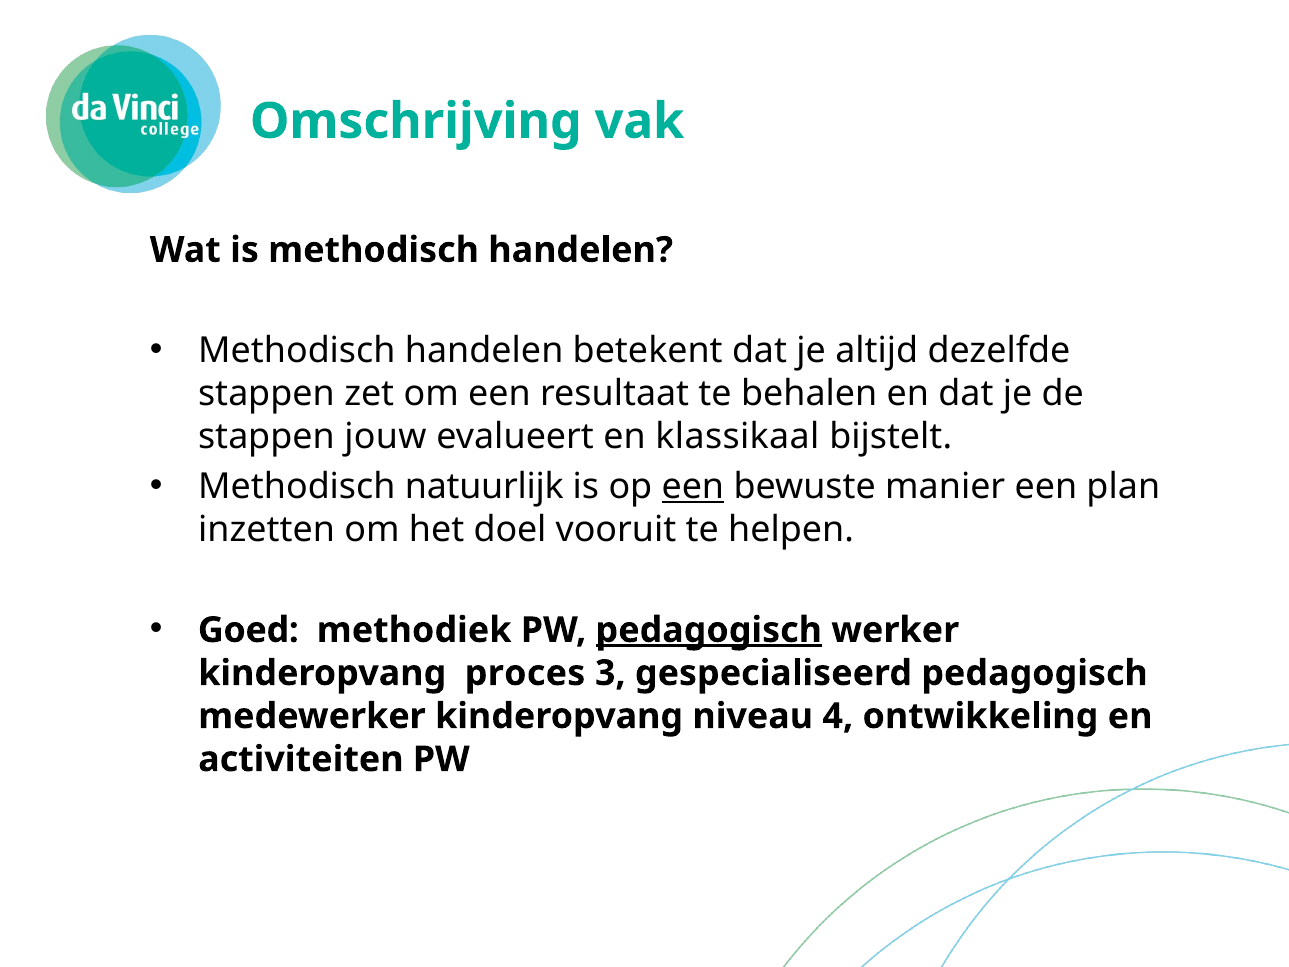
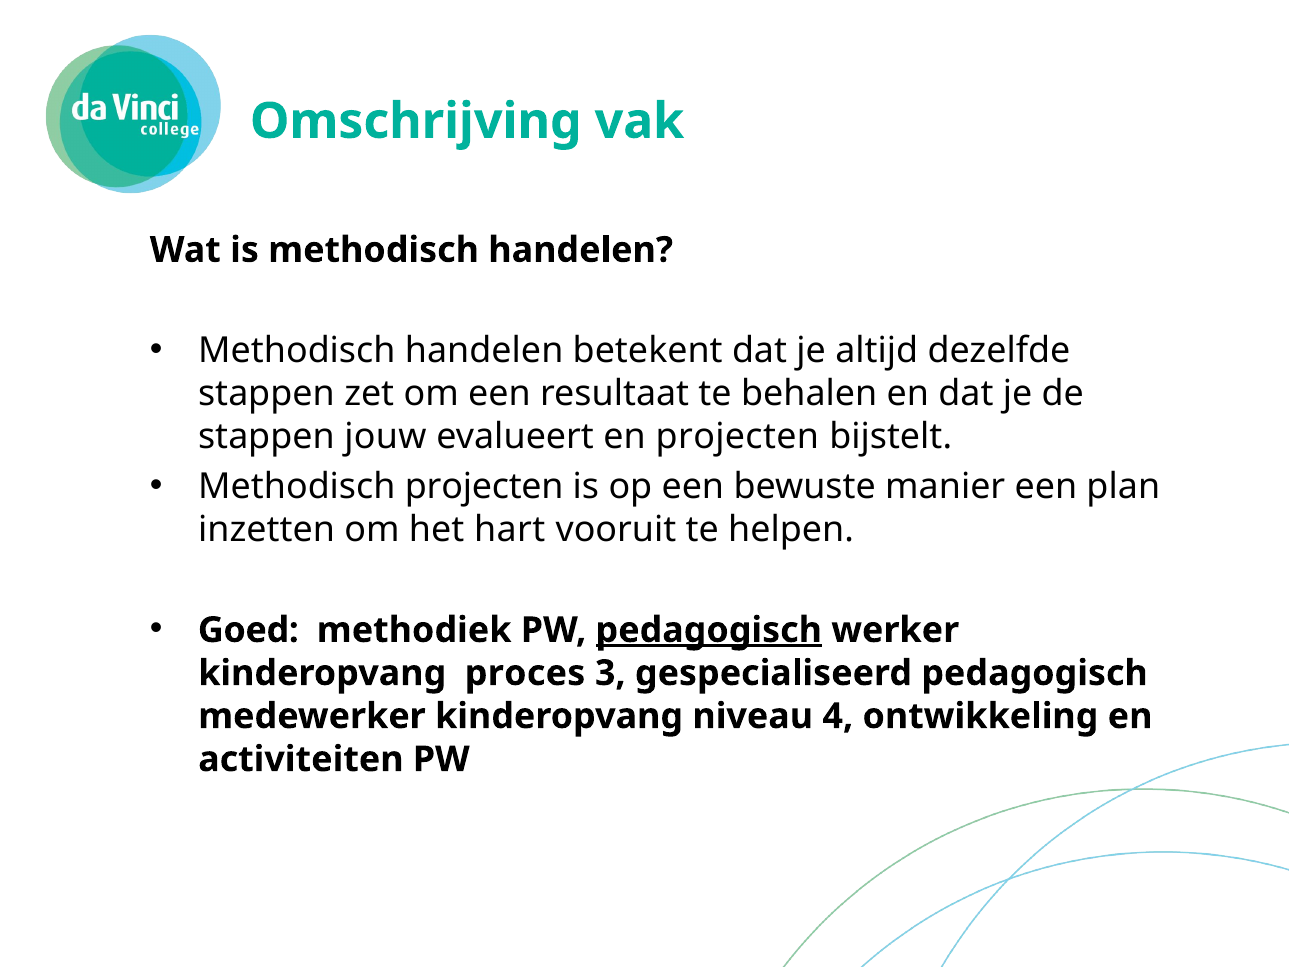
en klassikaal: klassikaal -> projecten (737, 436)
Methodisch natuurlijk: natuurlijk -> projecten (484, 487)
een underline: present -> none (693, 487)
doel: doel -> hart (510, 530)
